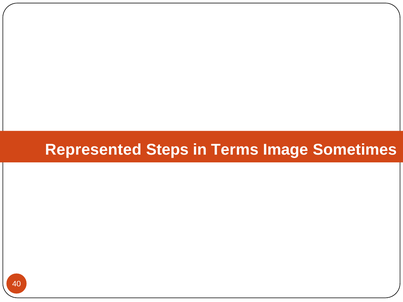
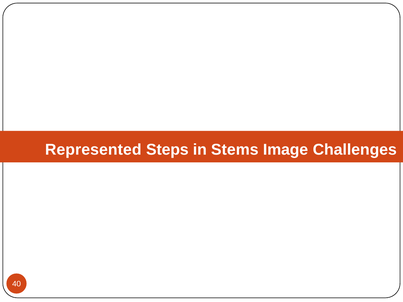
Terms: Terms -> Stems (235, 150)
Sometimes: Sometimes -> Challenges (355, 150)
